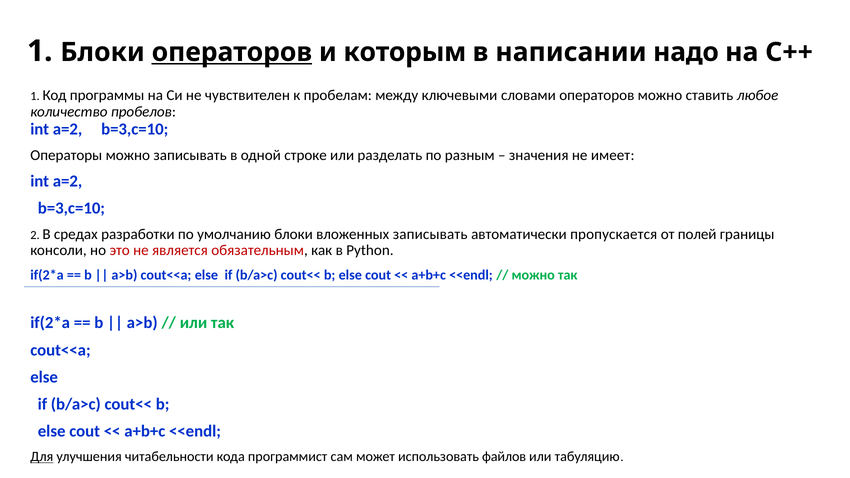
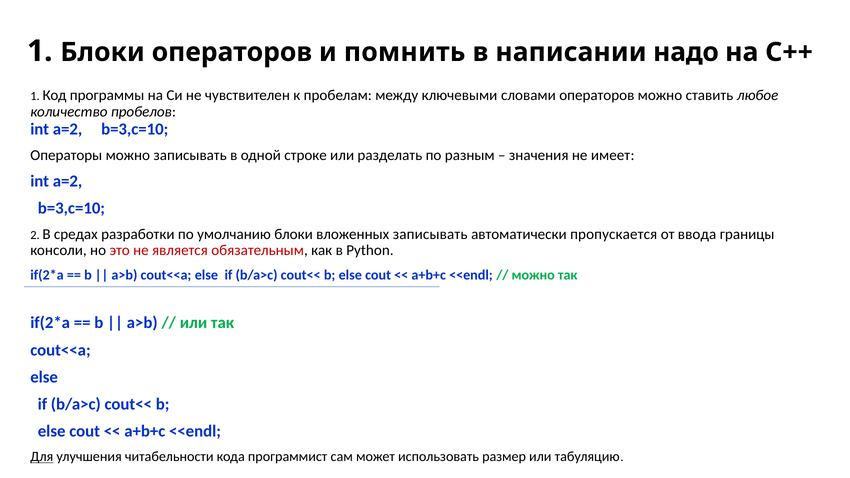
операторов underline: present -> none (232, 52)
которым: которым -> помнить (405, 52)
полей: полей -> ввода (697, 234)
файлов: файлов -> размер (504, 457)
